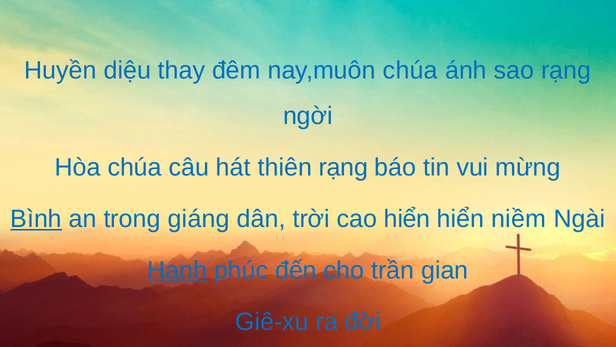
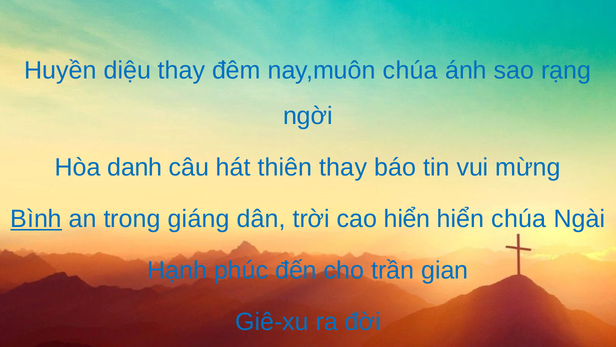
Hòa chúa: chúa -> danh (135, 167)
thiên rạng: rạng -> thay (343, 167)
hiển niềm: niềm -> chúa (519, 218)
Hạnh underline: present -> none (177, 270)
